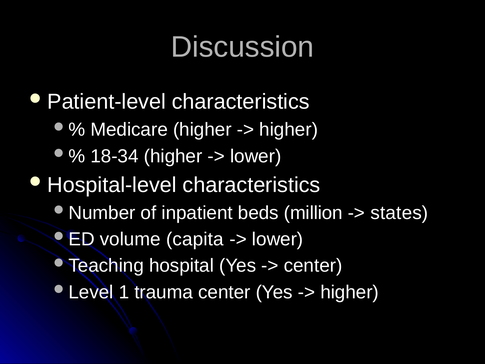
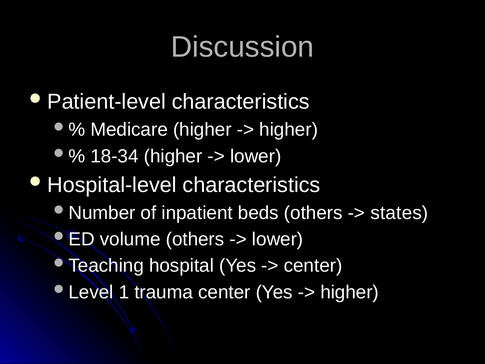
beds million: million -> others (313, 213)
volume capita: capita -> others (195, 239)
